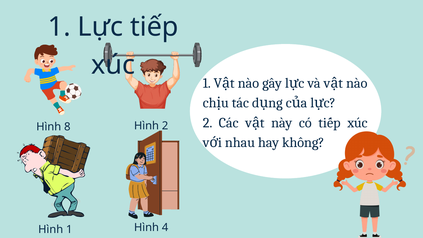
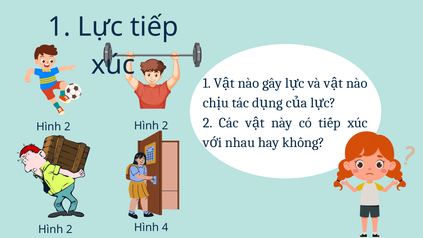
8: 8 -> 2 (67, 127)
1: 1 -> 2 (69, 229)
